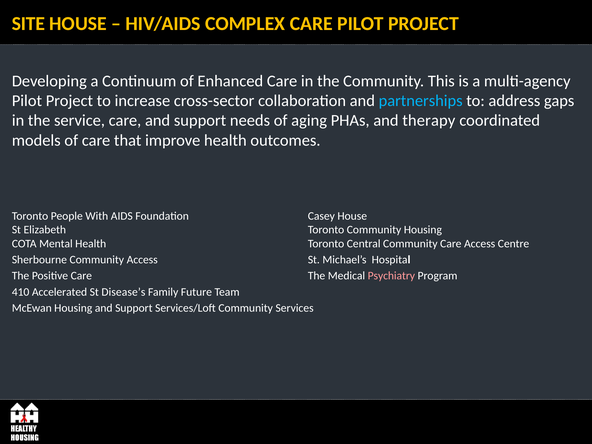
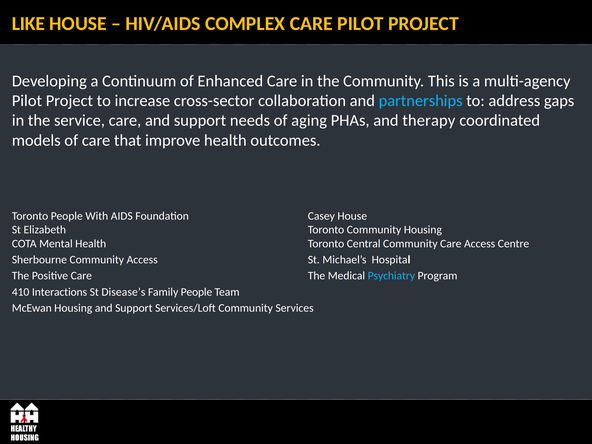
SITE: SITE -> LIKE (28, 24)
Psychiatry colour: pink -> light blue (391, 276)
Accelerated: Accelerated -> Interactions (60, 292)
Family Future: Future -> People (196, 292)
